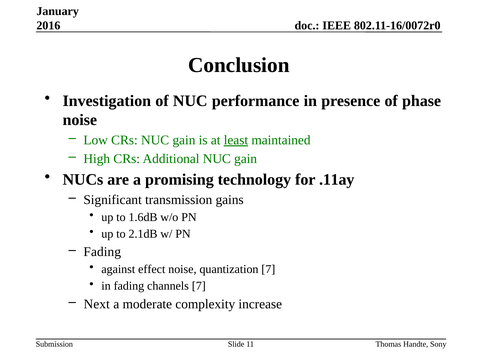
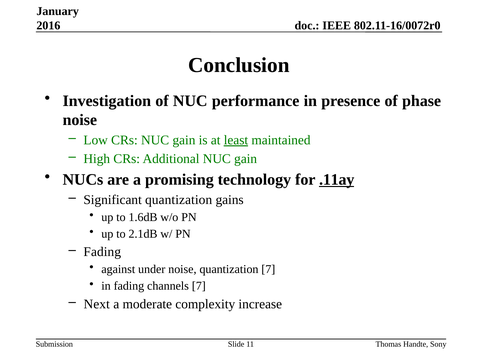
.11ay underline: none -> present (337, 179)
Significant transmission: transmission -> quantization (179, 199)
effect: effect -> under (152, 269)
